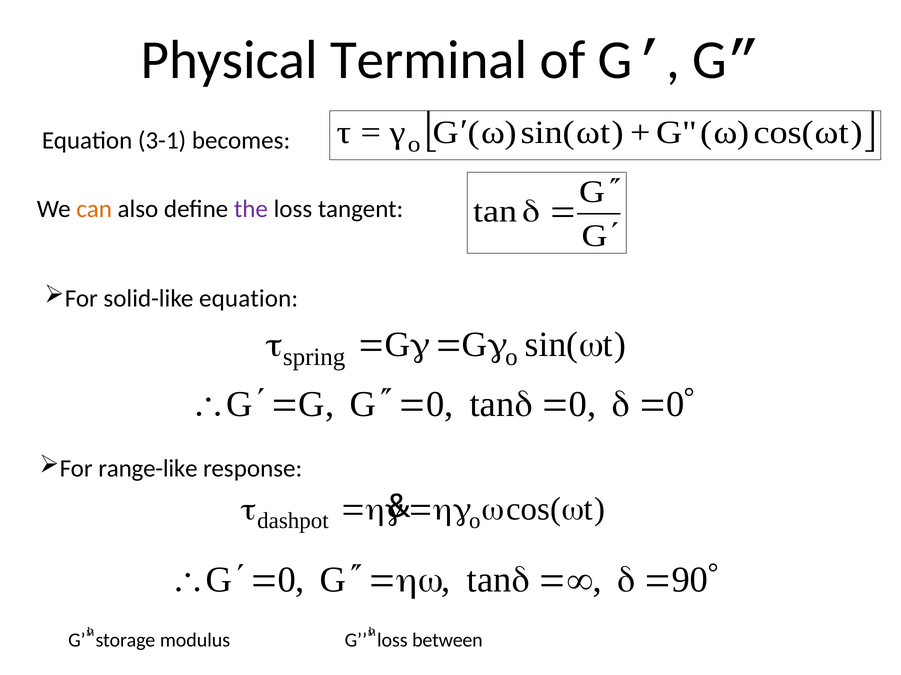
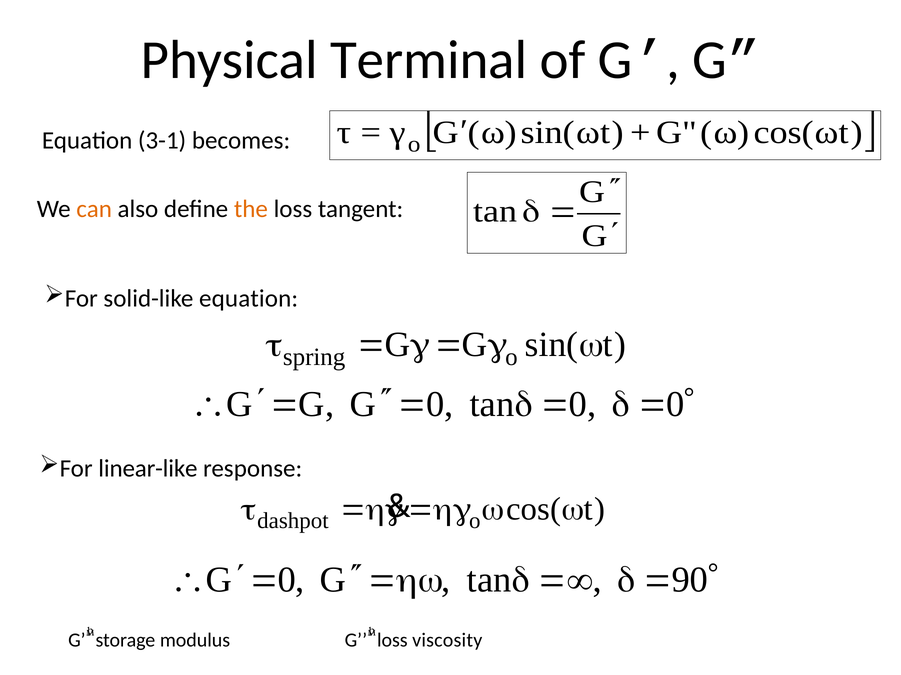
the colour: purple -> orange (251, 209)
range-like: range-like -> linear-like (148, 469)
between: between -> viscosity (447, 641)
